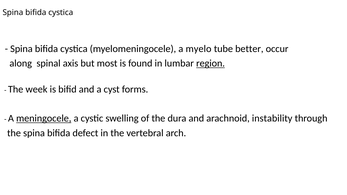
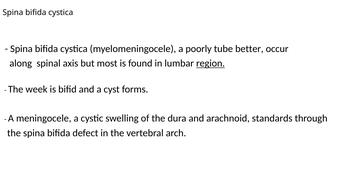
myelo: myelo -> poorly (199, 49)
meningocele underline: present -> none (44, 118)
instability: instability -> standards (272, 118)
